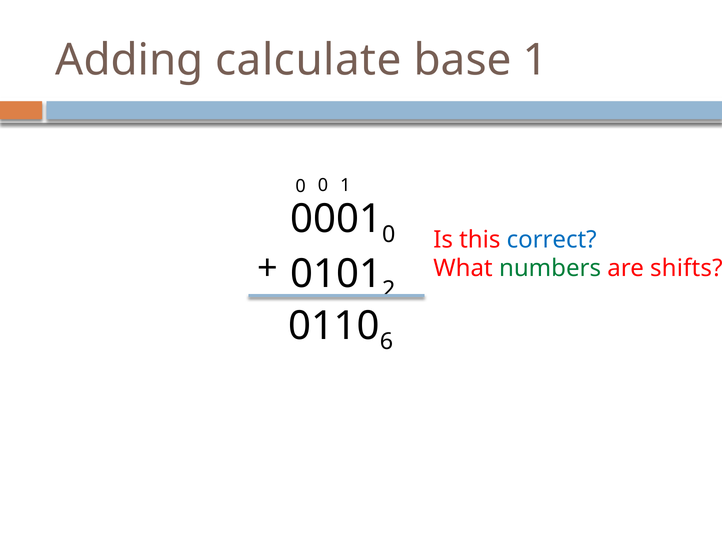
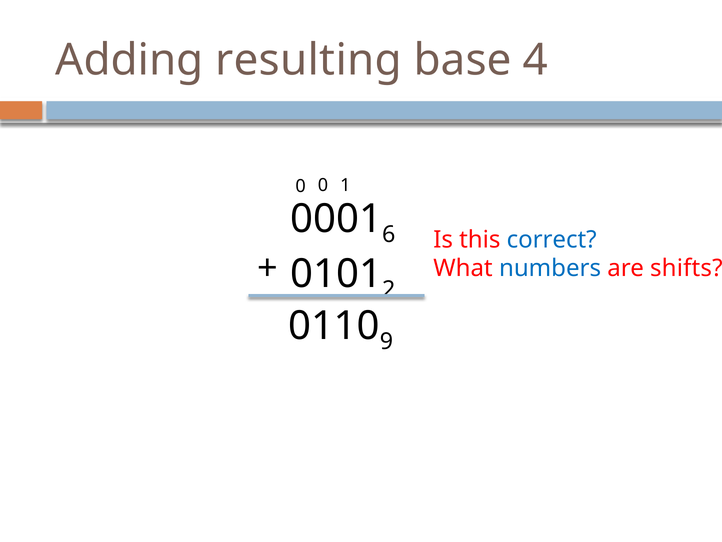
calculate: calculate -> resulting (309, 60)
base 1: 1 -> 4 (536, 60)
0: 0 -> 6 (389, 235)
numbers colour: green -> blue (550, 268)
6: 6 -> 9 (386, 341)
